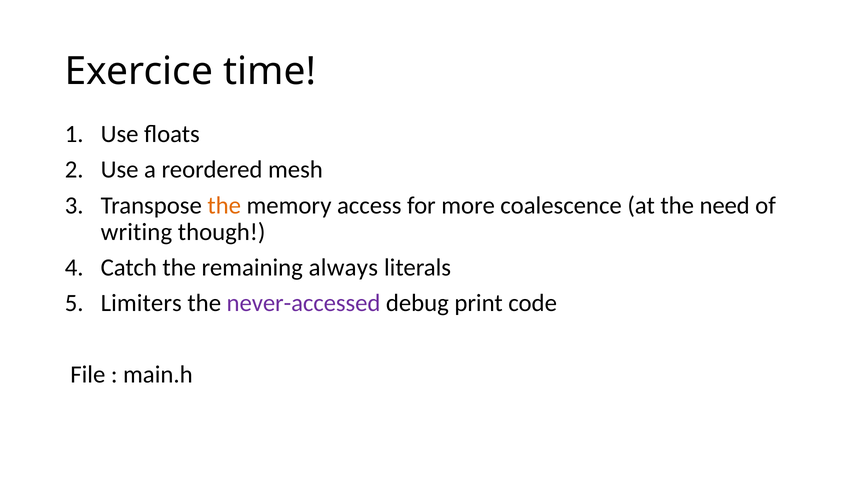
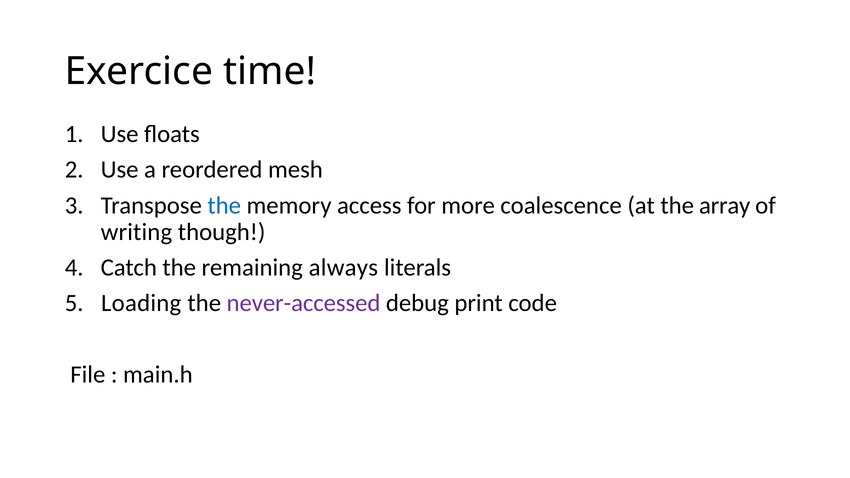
the colour: orange -> blue (224, 205)
need: need -> array (725, 205)
Limiters: Limiters -> Loading (141, 303)
